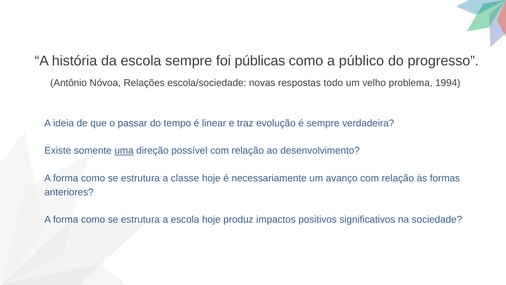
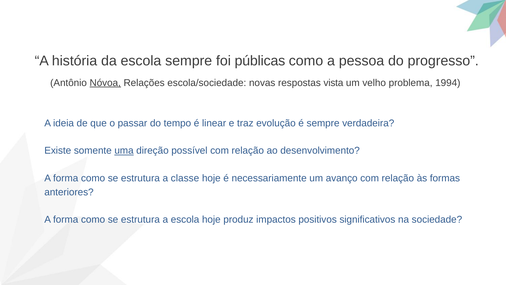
público: público -> pessoa (362, 61)
Nóvoa underline: none -> present (105, 83)
todo: todo -> vista (333, 83)
